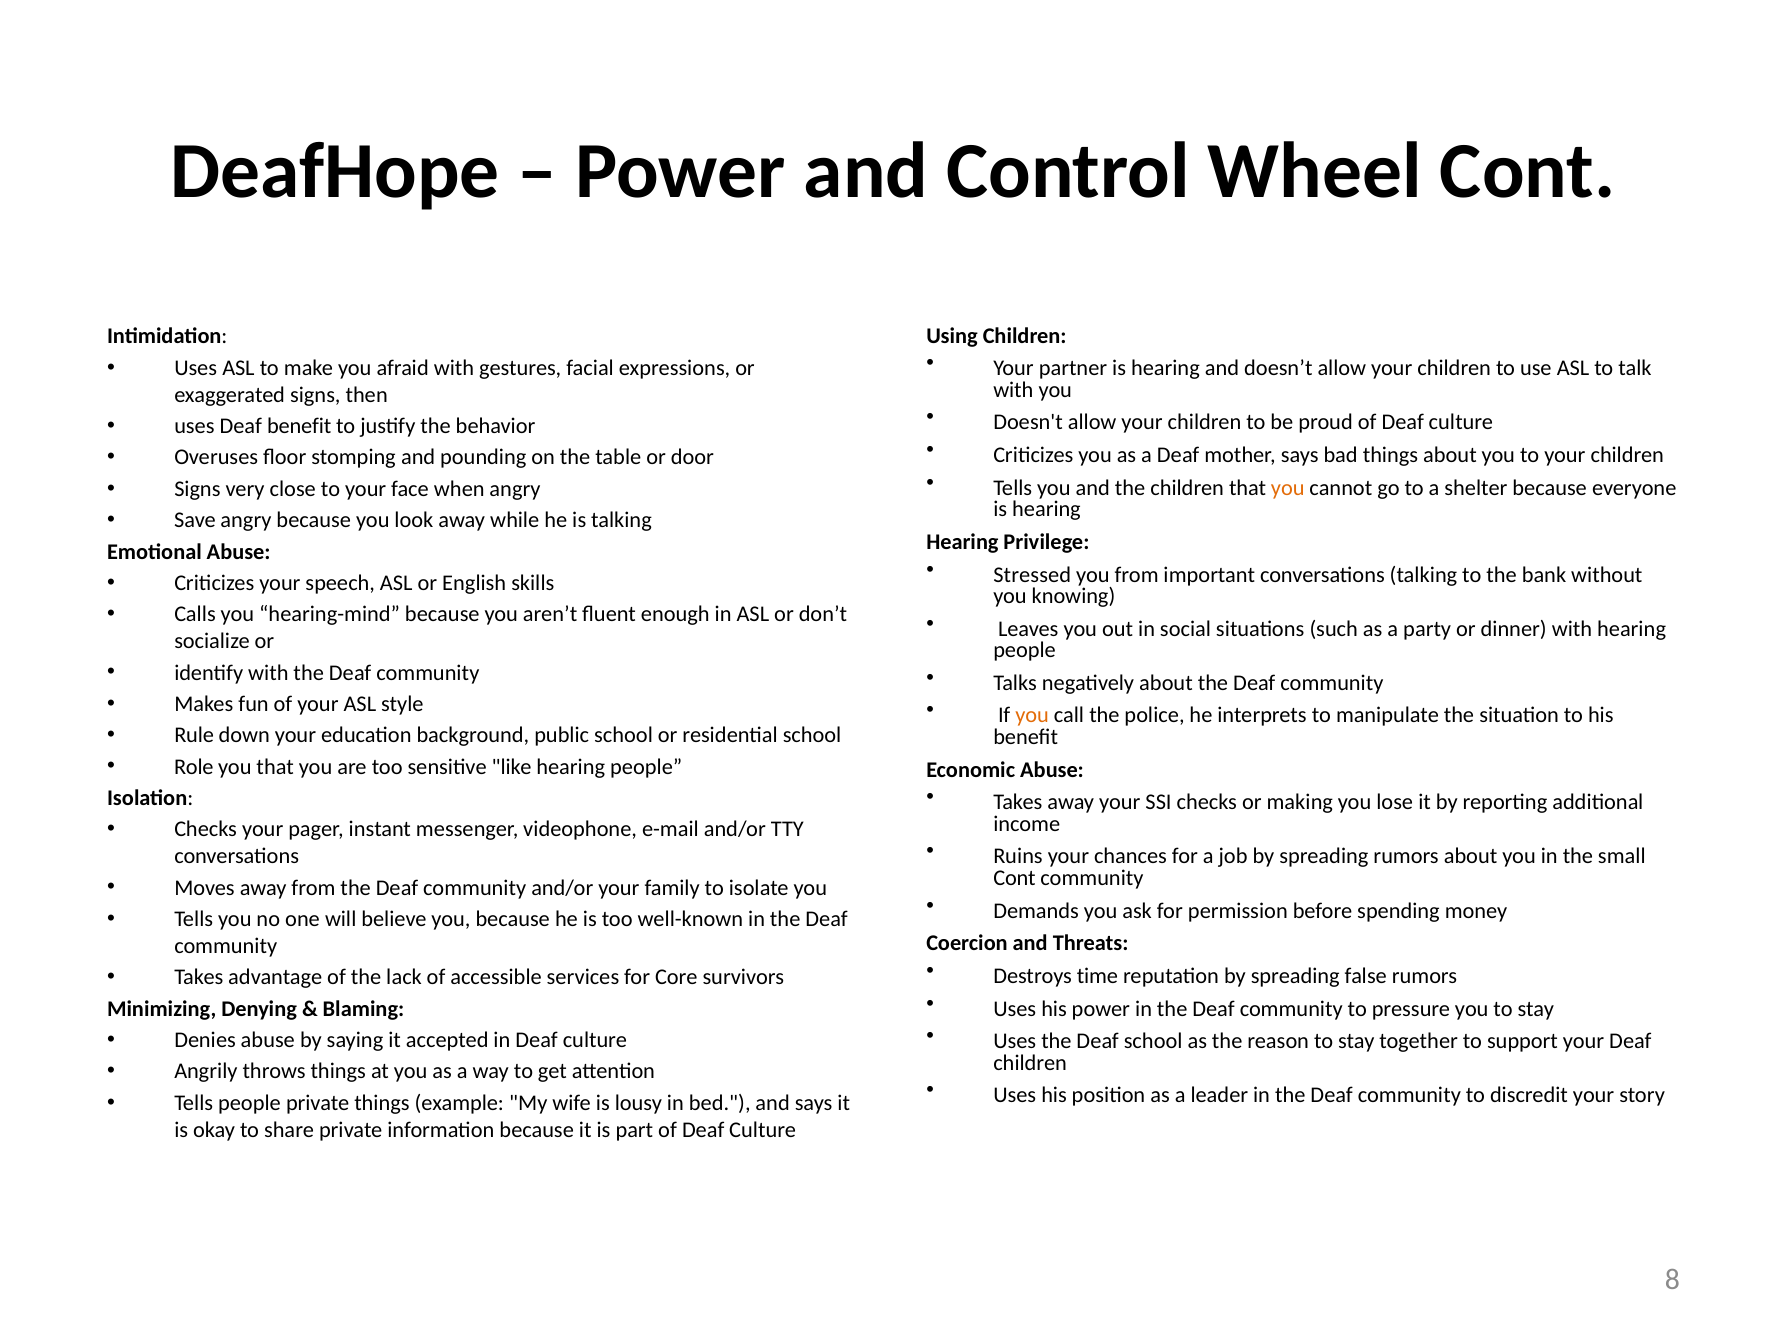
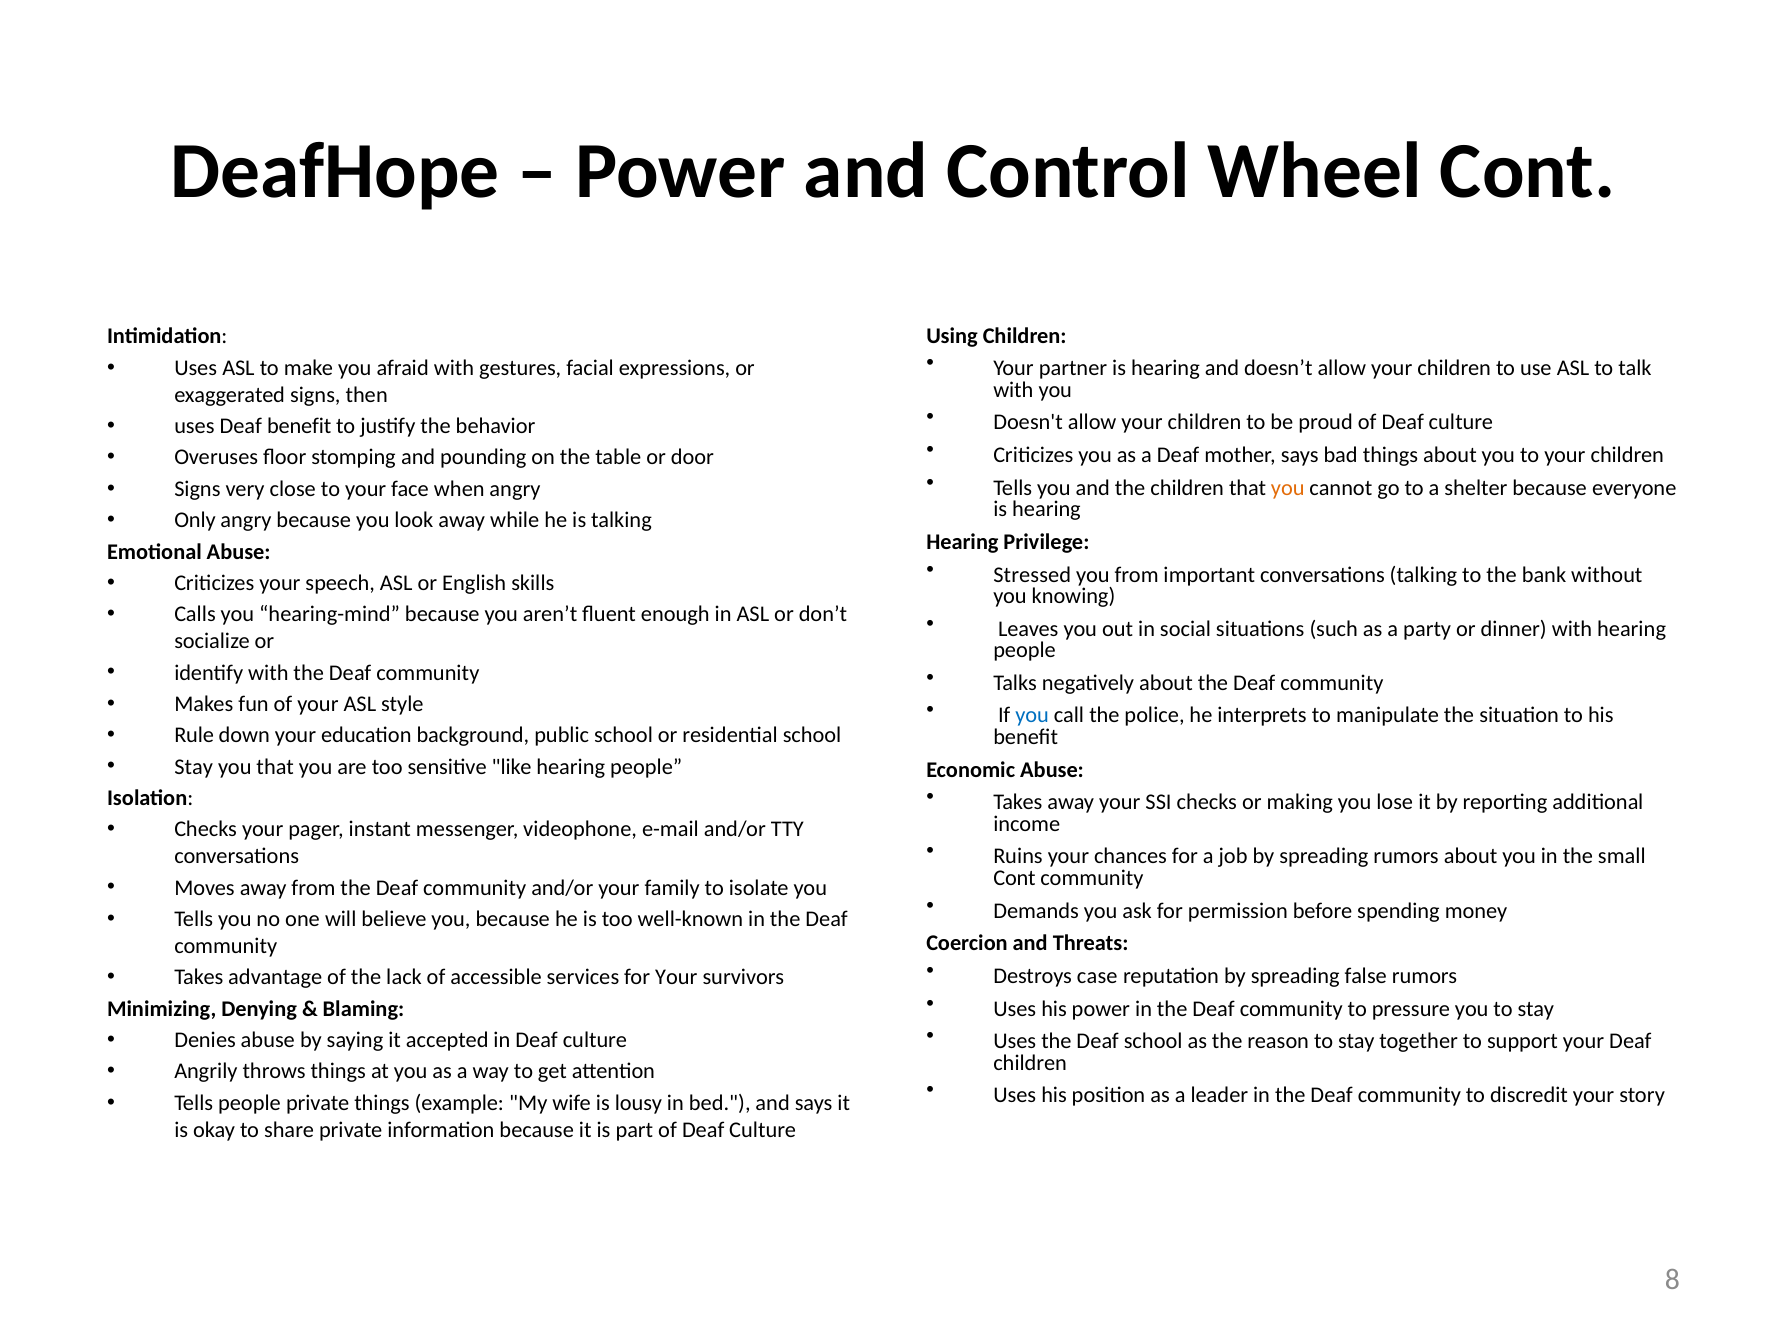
Save: Save -> Only (195, 520)
you colour: orange -> blue (1032, 716)
Role: Role -> Stay (194, 767)
time: time -> case (1097, 976)
for Core: Core -> Your (676, 978)
